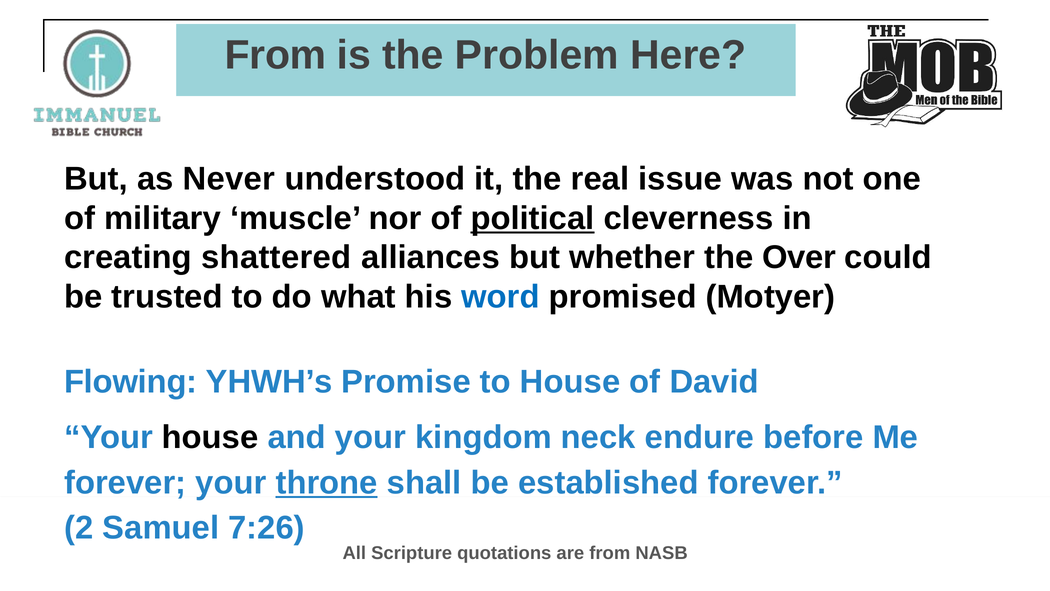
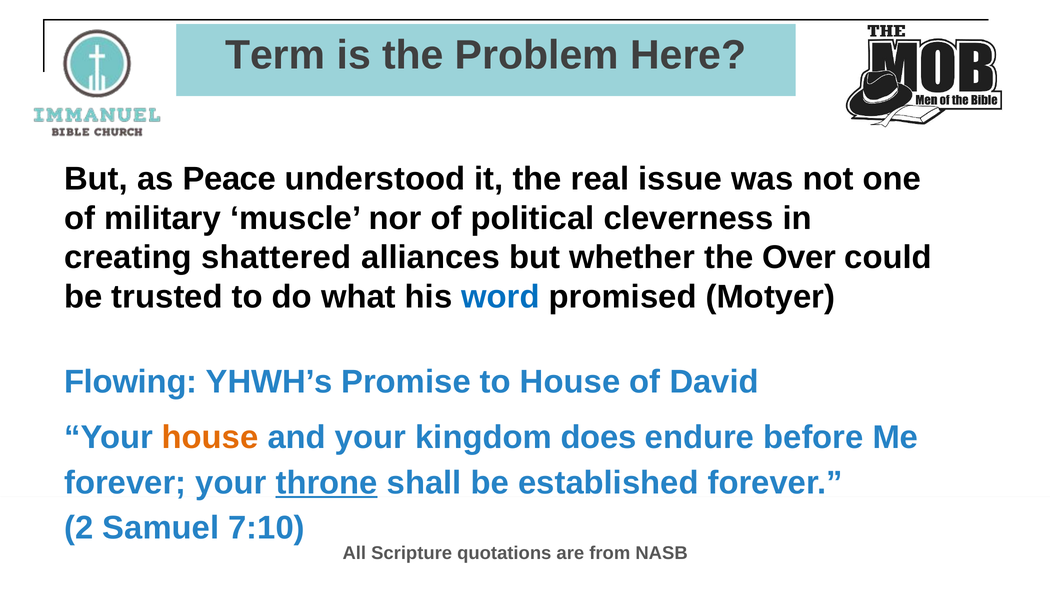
From: From -> Term (275, 55)
Never: Never -> Peace (229, 179)
political underline: present -> none (533, 218)
house colour: black -> orange (210, 437)
neck: neck -> does (598, 437)
7:26: 7:26 -> 7:10 (266, 528)
